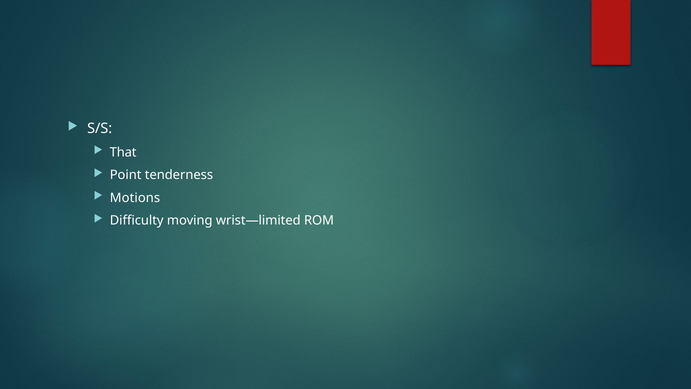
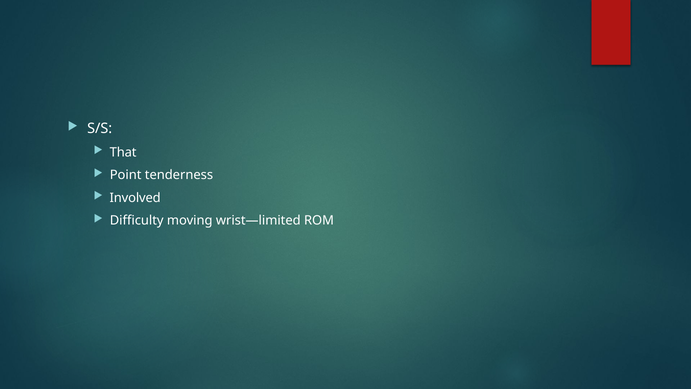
Motions: Motions -> Involved (135, 198)
